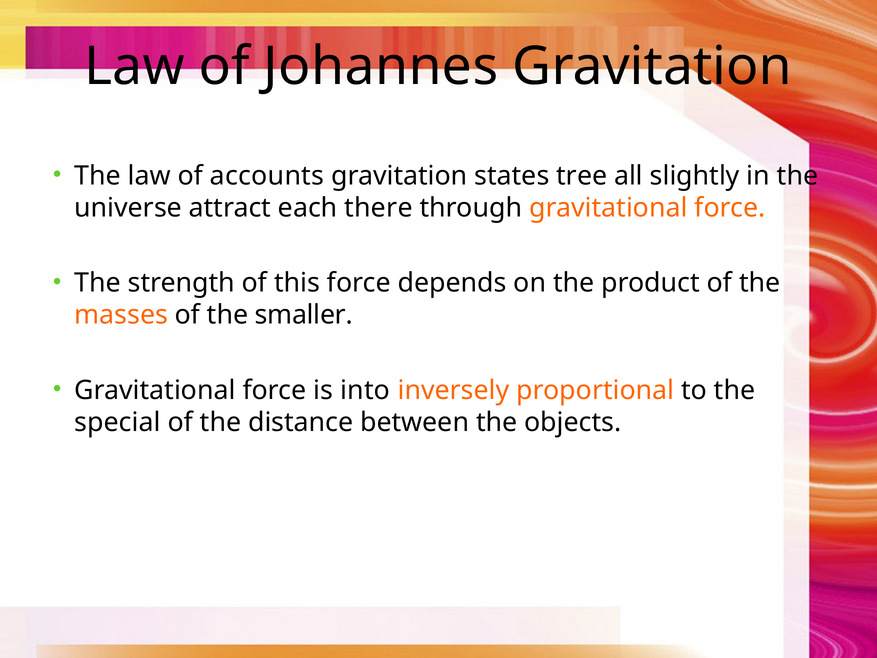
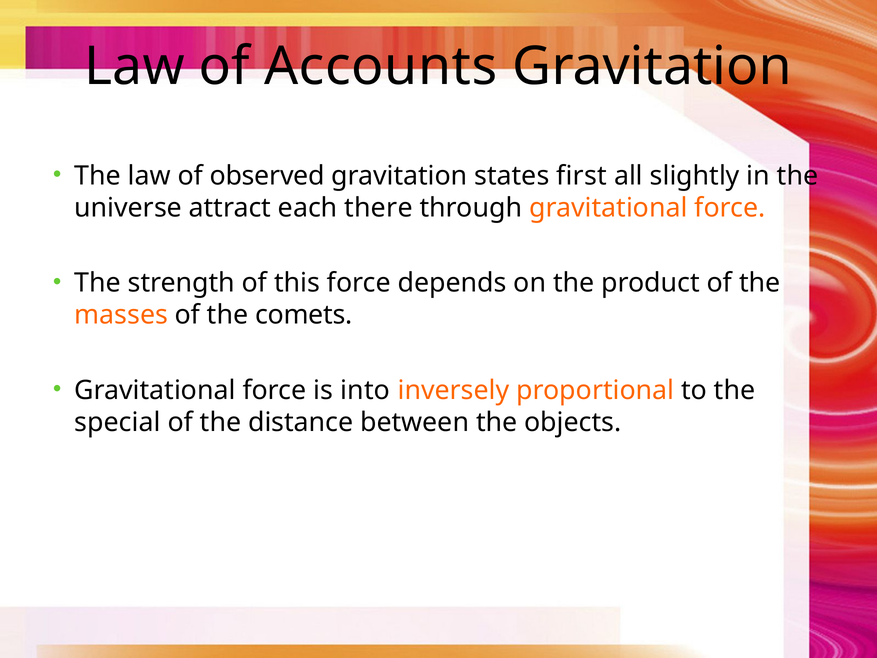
Johannes: Johannes -> Accounts (381, 67)
accounts: accounts -> observed (267, 176)
tree: tree -> first (582, 176)
smaller: smaller -> comets (304, 315)
